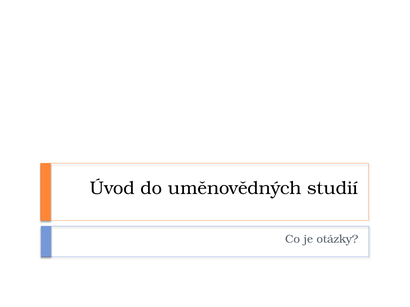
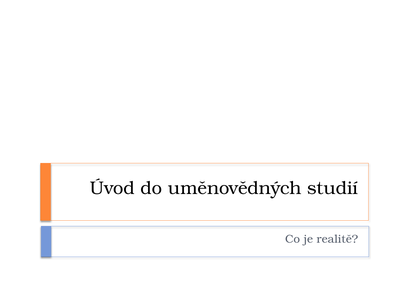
otázky: otázky -> realitě (337, 239)
